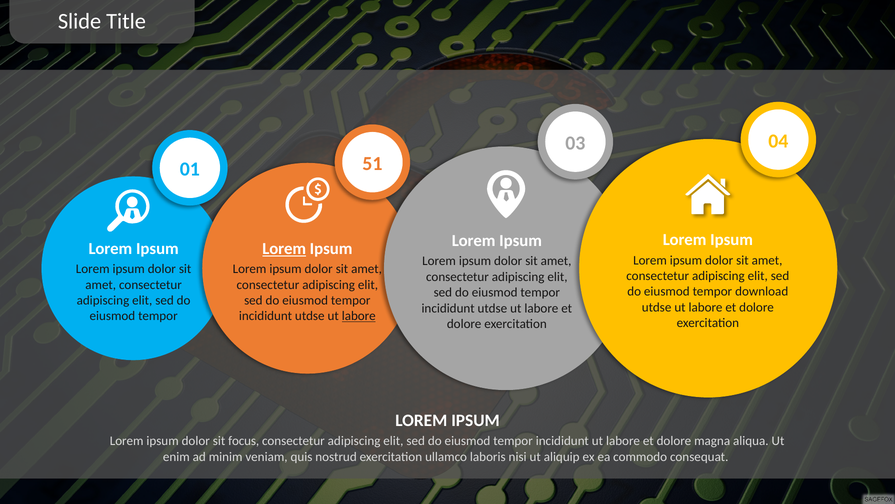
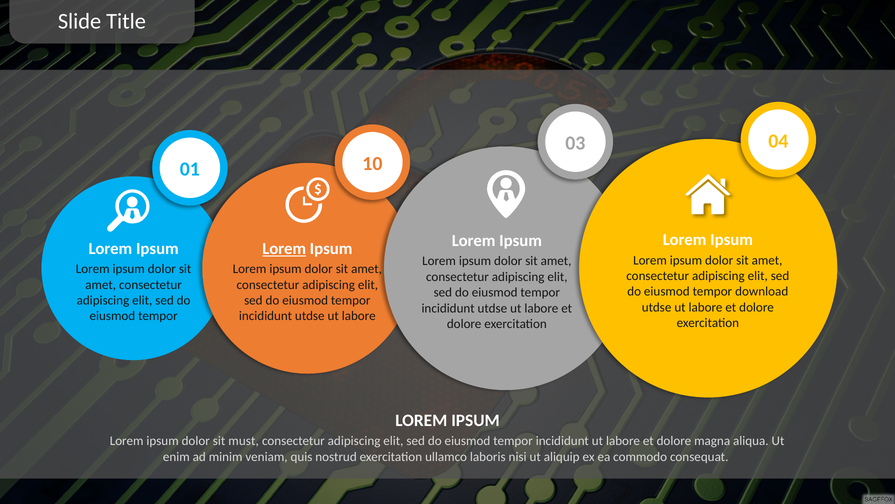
51: 51 -> 10 (372, 163)
labore underline: present -> none (359, 316)
focus: focus -> must (244, 441)
